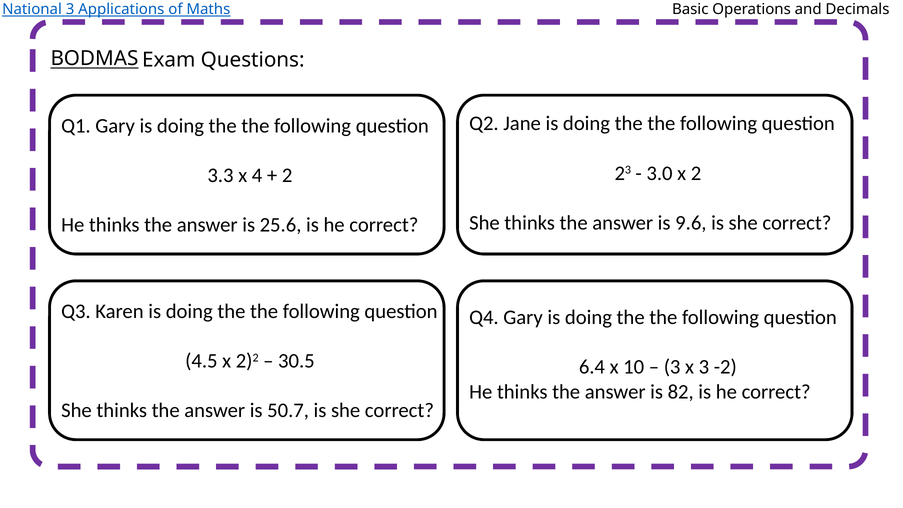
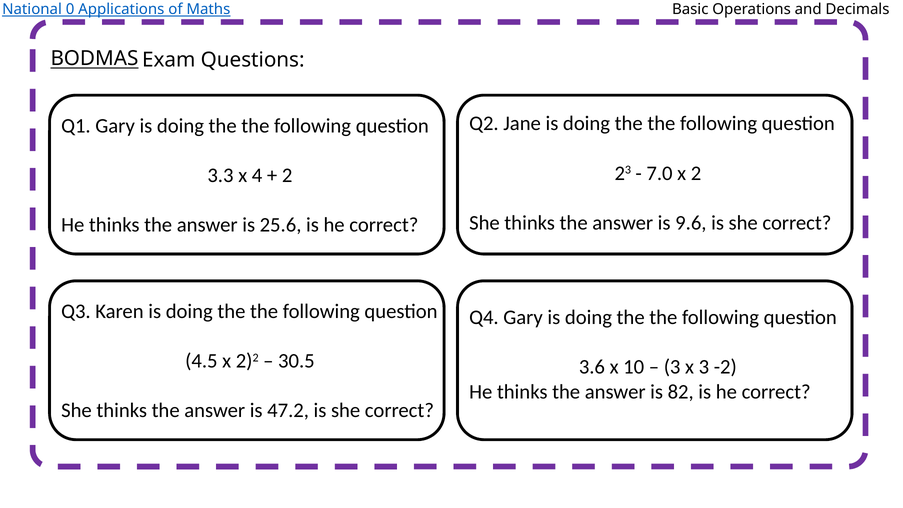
National 3: 3 -> 0 (70, 9)
3.0: 3.0 -> 7.0 (659, 173)
6.4: 6.4 -> 3.6 (592, 367)
50.7: 50.7 -> 47.2 (288, 411)
